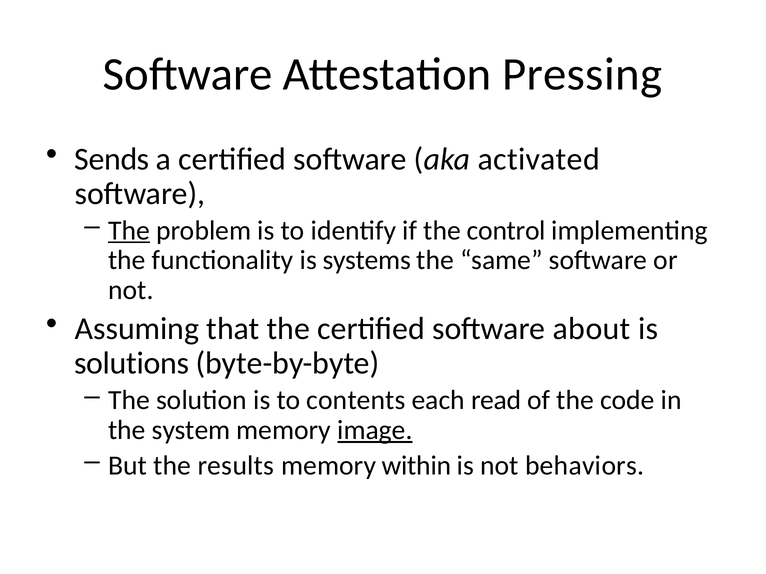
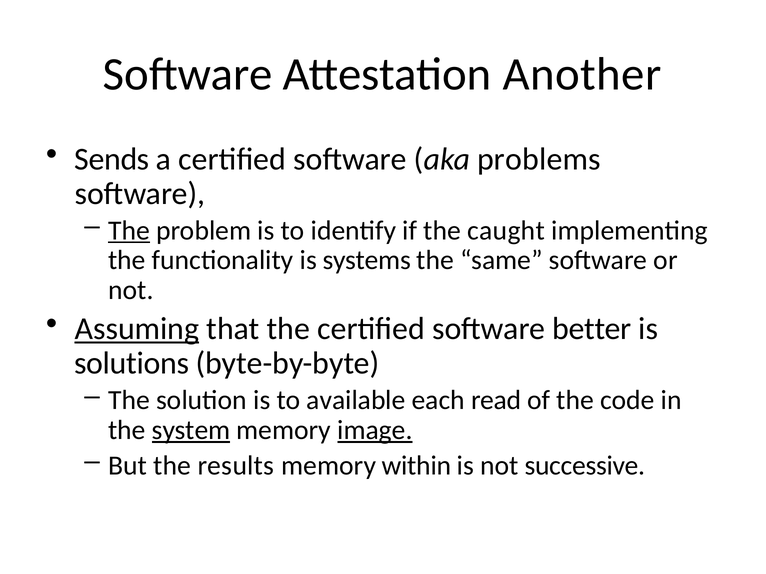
Pressing: Pressing -> Another (582, 74)
activated: activated -> problems (539, 159)
control: control -> caught (506, 231)
Assuming underline: none -> present (137, 329)
about: about -> better (592, 329)
contents: contents -> available (356, 401)
system underline: none -> present (191, 431)
behaviors: behaviors -> successive (585, 466)
